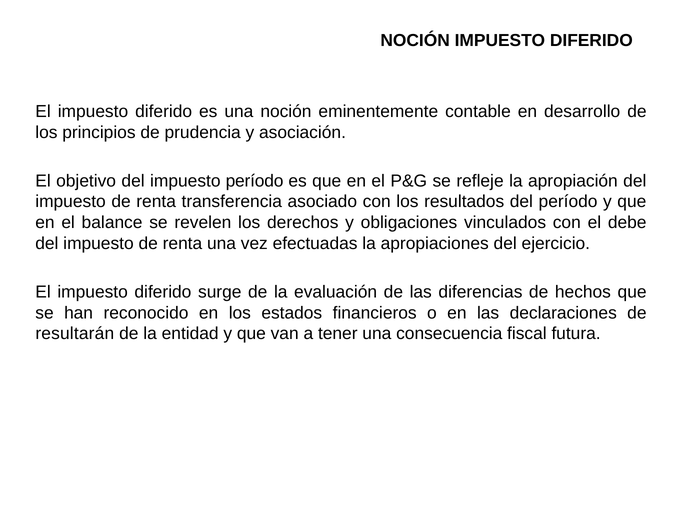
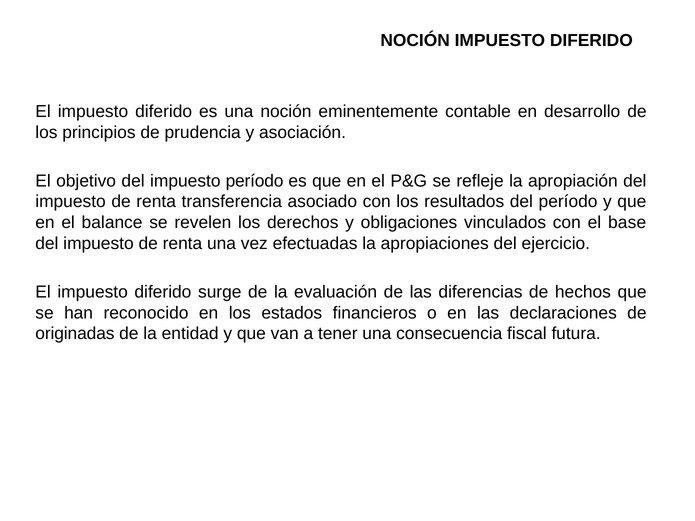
debe: debe -> base (627, 223)
resultarán: resultarán -> originadas (75, 334)
